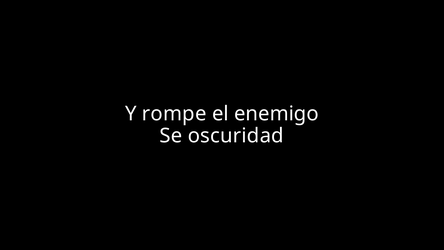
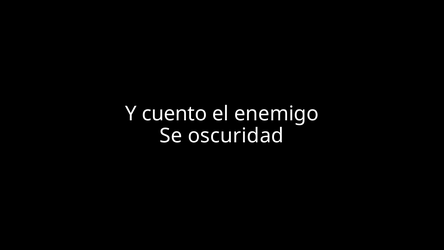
rompe: rompe -> cuento (174, 114)
